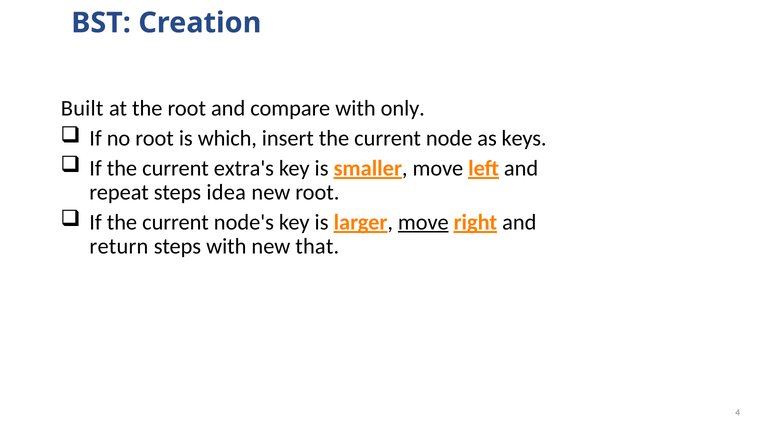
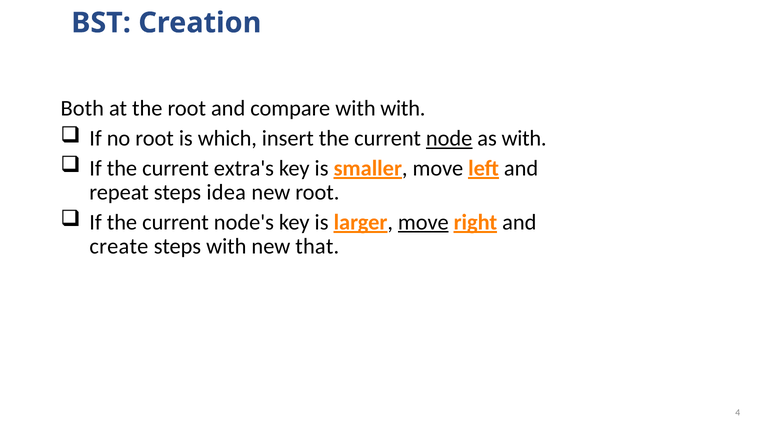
Built: Built -> Both (82, 109)
with only: only -> with (403, 109)
node underline: none -> present (449, 139)
as keys: keys -> with (524, 139)
return: return -> create (119, 246)
